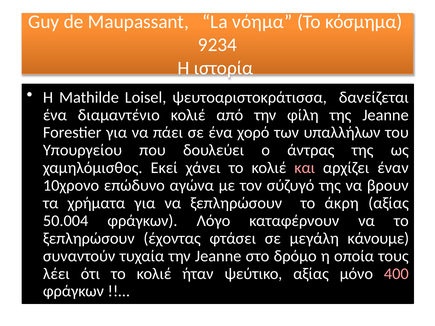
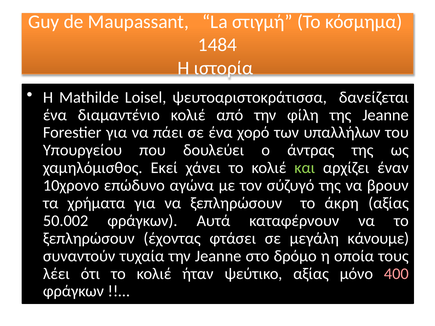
νόημα: νόημα -> στιγμή (262, 22)
9234: 9234 -> 1484 (217, 45)
και colour: pink -> light green (305, 168)
50.004: 50.004 -> 50.002 (66, 221)
Λόγο: Λόγο -> Αυτά (213, 221)
